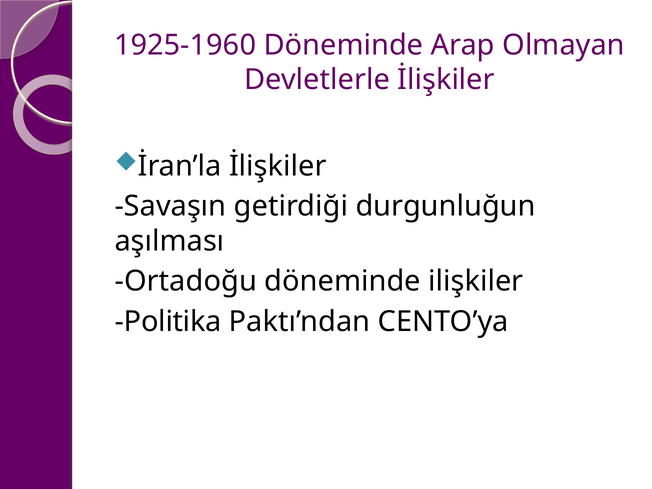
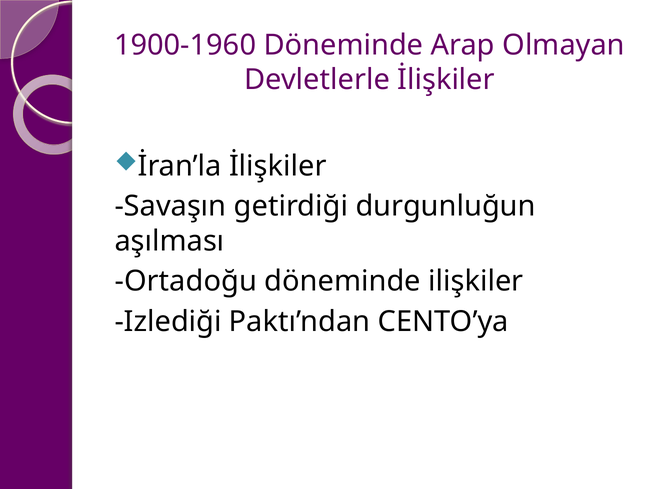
1925-1960: 1925-1960 -> 1900-1960 (185, 45)
Politika: Politika -> Izlediği (168, 322)
